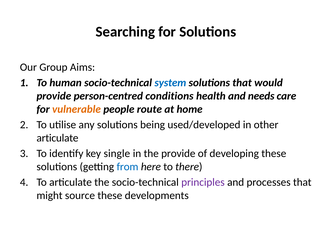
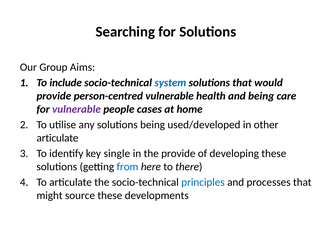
human: human -> include (66, 83)
person-centred conditions: conditions -> vulnerable (170, 96)
and needs: needs -> being (261, 96)
vulnerable colour: orange -> purple (76, 109)
route: route -> cases (149, 109)
principles colour: purple -> blue (203, 182)
